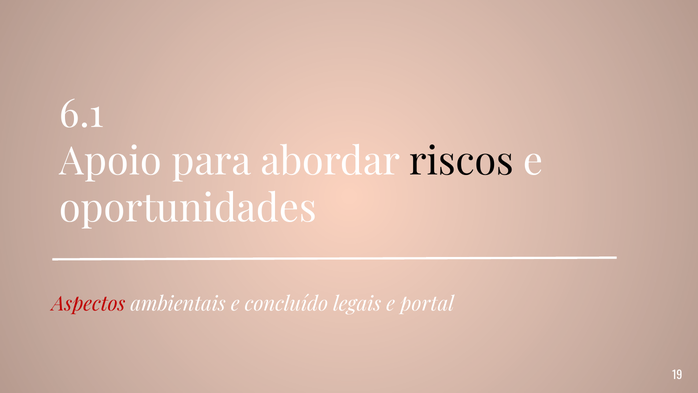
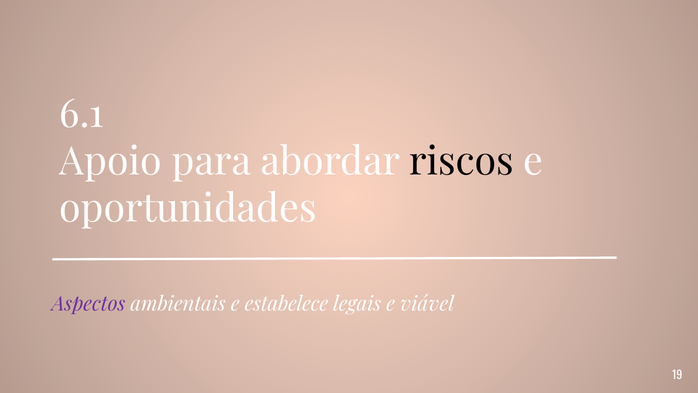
Aspectos colour: red -> purple (89, 304)
concluído: concluído -> estabelece (286, 304)
portal: portal -> viável (427, 304)
